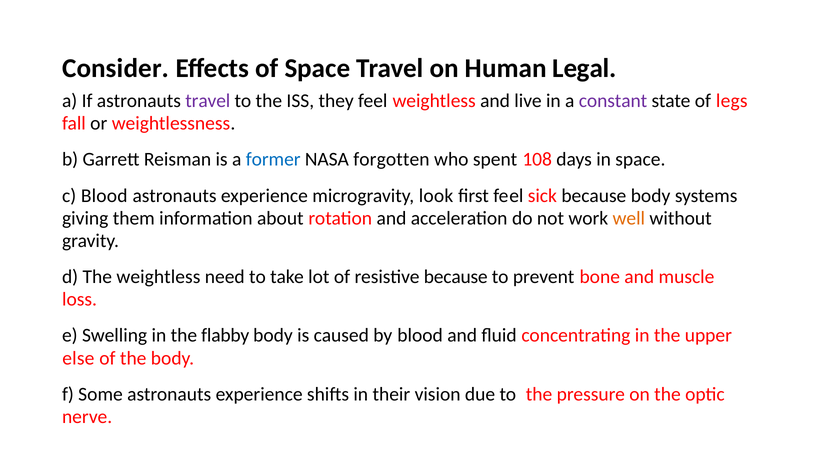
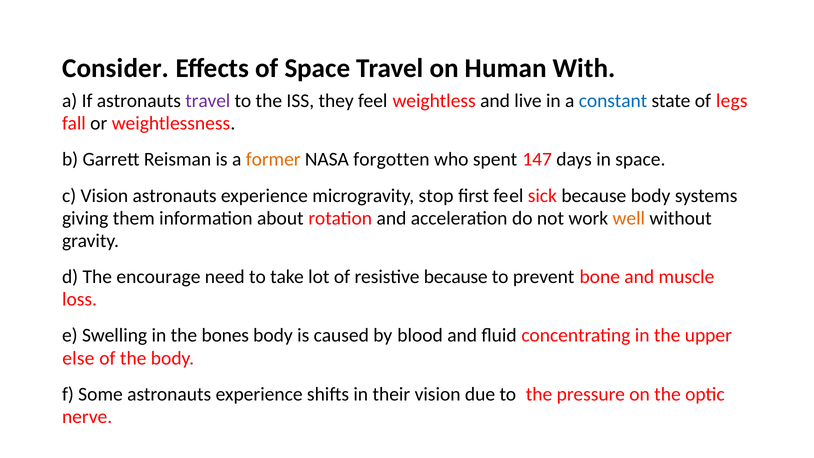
Legal: Legal -> With (584, 68)
constant colour: purple -> blue (613, 101)
former colour: blue -> orange (273, 159)
108: 108 -> 147 (537, 159)
c Blood: Blood -> Vision (104, 196)
look: look -> stop (436, 196)
The weightless: weightless -> encourage (158, 277)
flabby: flabby -> bones (225, 335)
